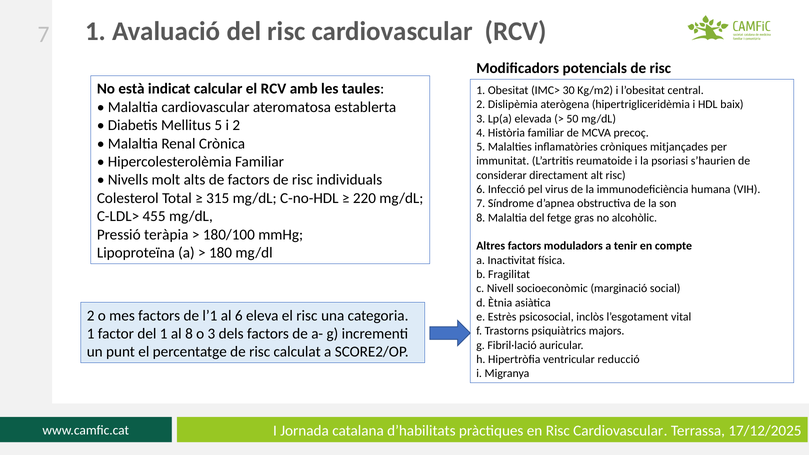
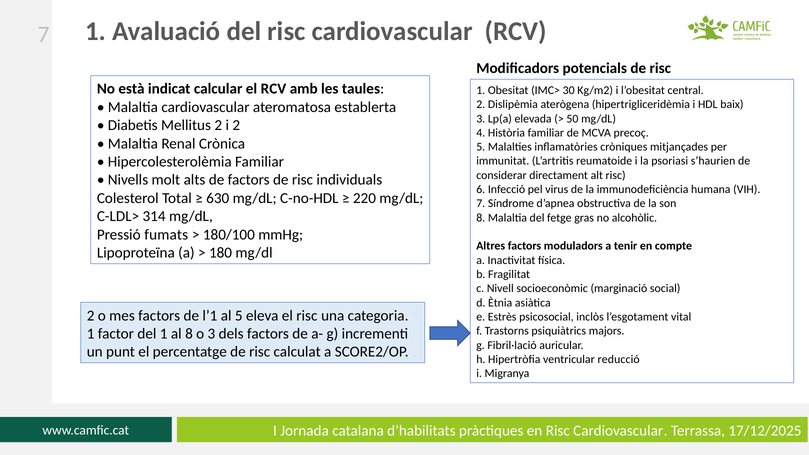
Mellitus 5: 5 -> 2 (218, 125)
315: 315 -> 630 (218, 198)
455: 455 -> 314 (154, 216)
teràpia: teràpia -> fumats (166, 235)
al 6: 6 -> 5 (239, 316)
